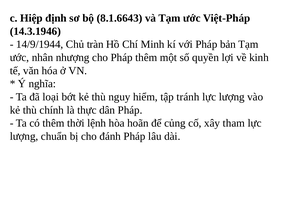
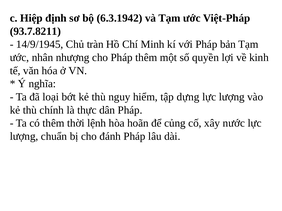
8.1.6643: 8.1.6643 -> 6.3.1942 (120, 18)
14.3.1946: 14.3.1946 -> 93.7.8211 (35, 31)
14/9/1944: 14/9/1944 -> 14/9/1945 (40, 44)
tránh: tránh -> dựng (188, 97)
tham: tham -> nước (234, 123)
